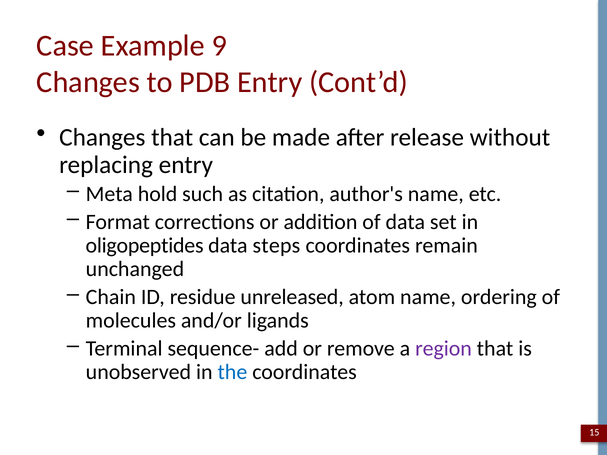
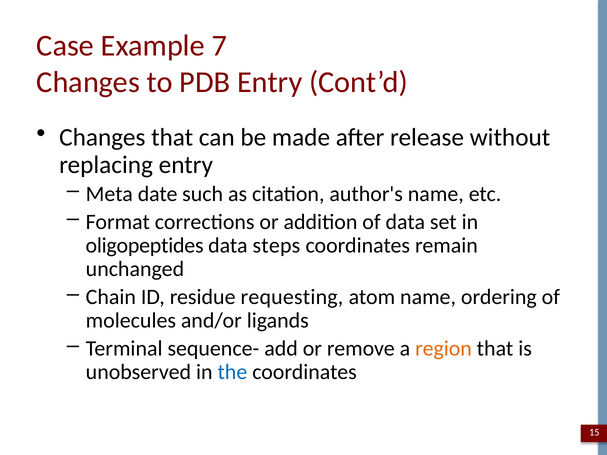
9: 9 -> 7 (219, 46)
hold: hold -> date (158, 194)
unreleased: unreleased -> requesting (292, 297)
region colour: purple -> orange (443, 349)
